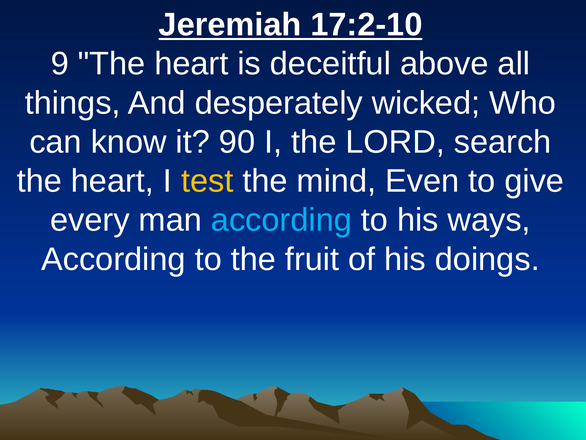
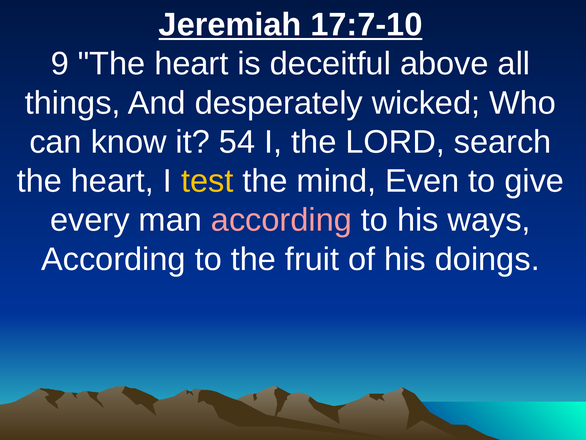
17:2-10: 17:2-10 -> 17:7-10 (366, 25)
90: 90 -> 54 (237, 142)
according colour: light blue -> pink (281, 220)
